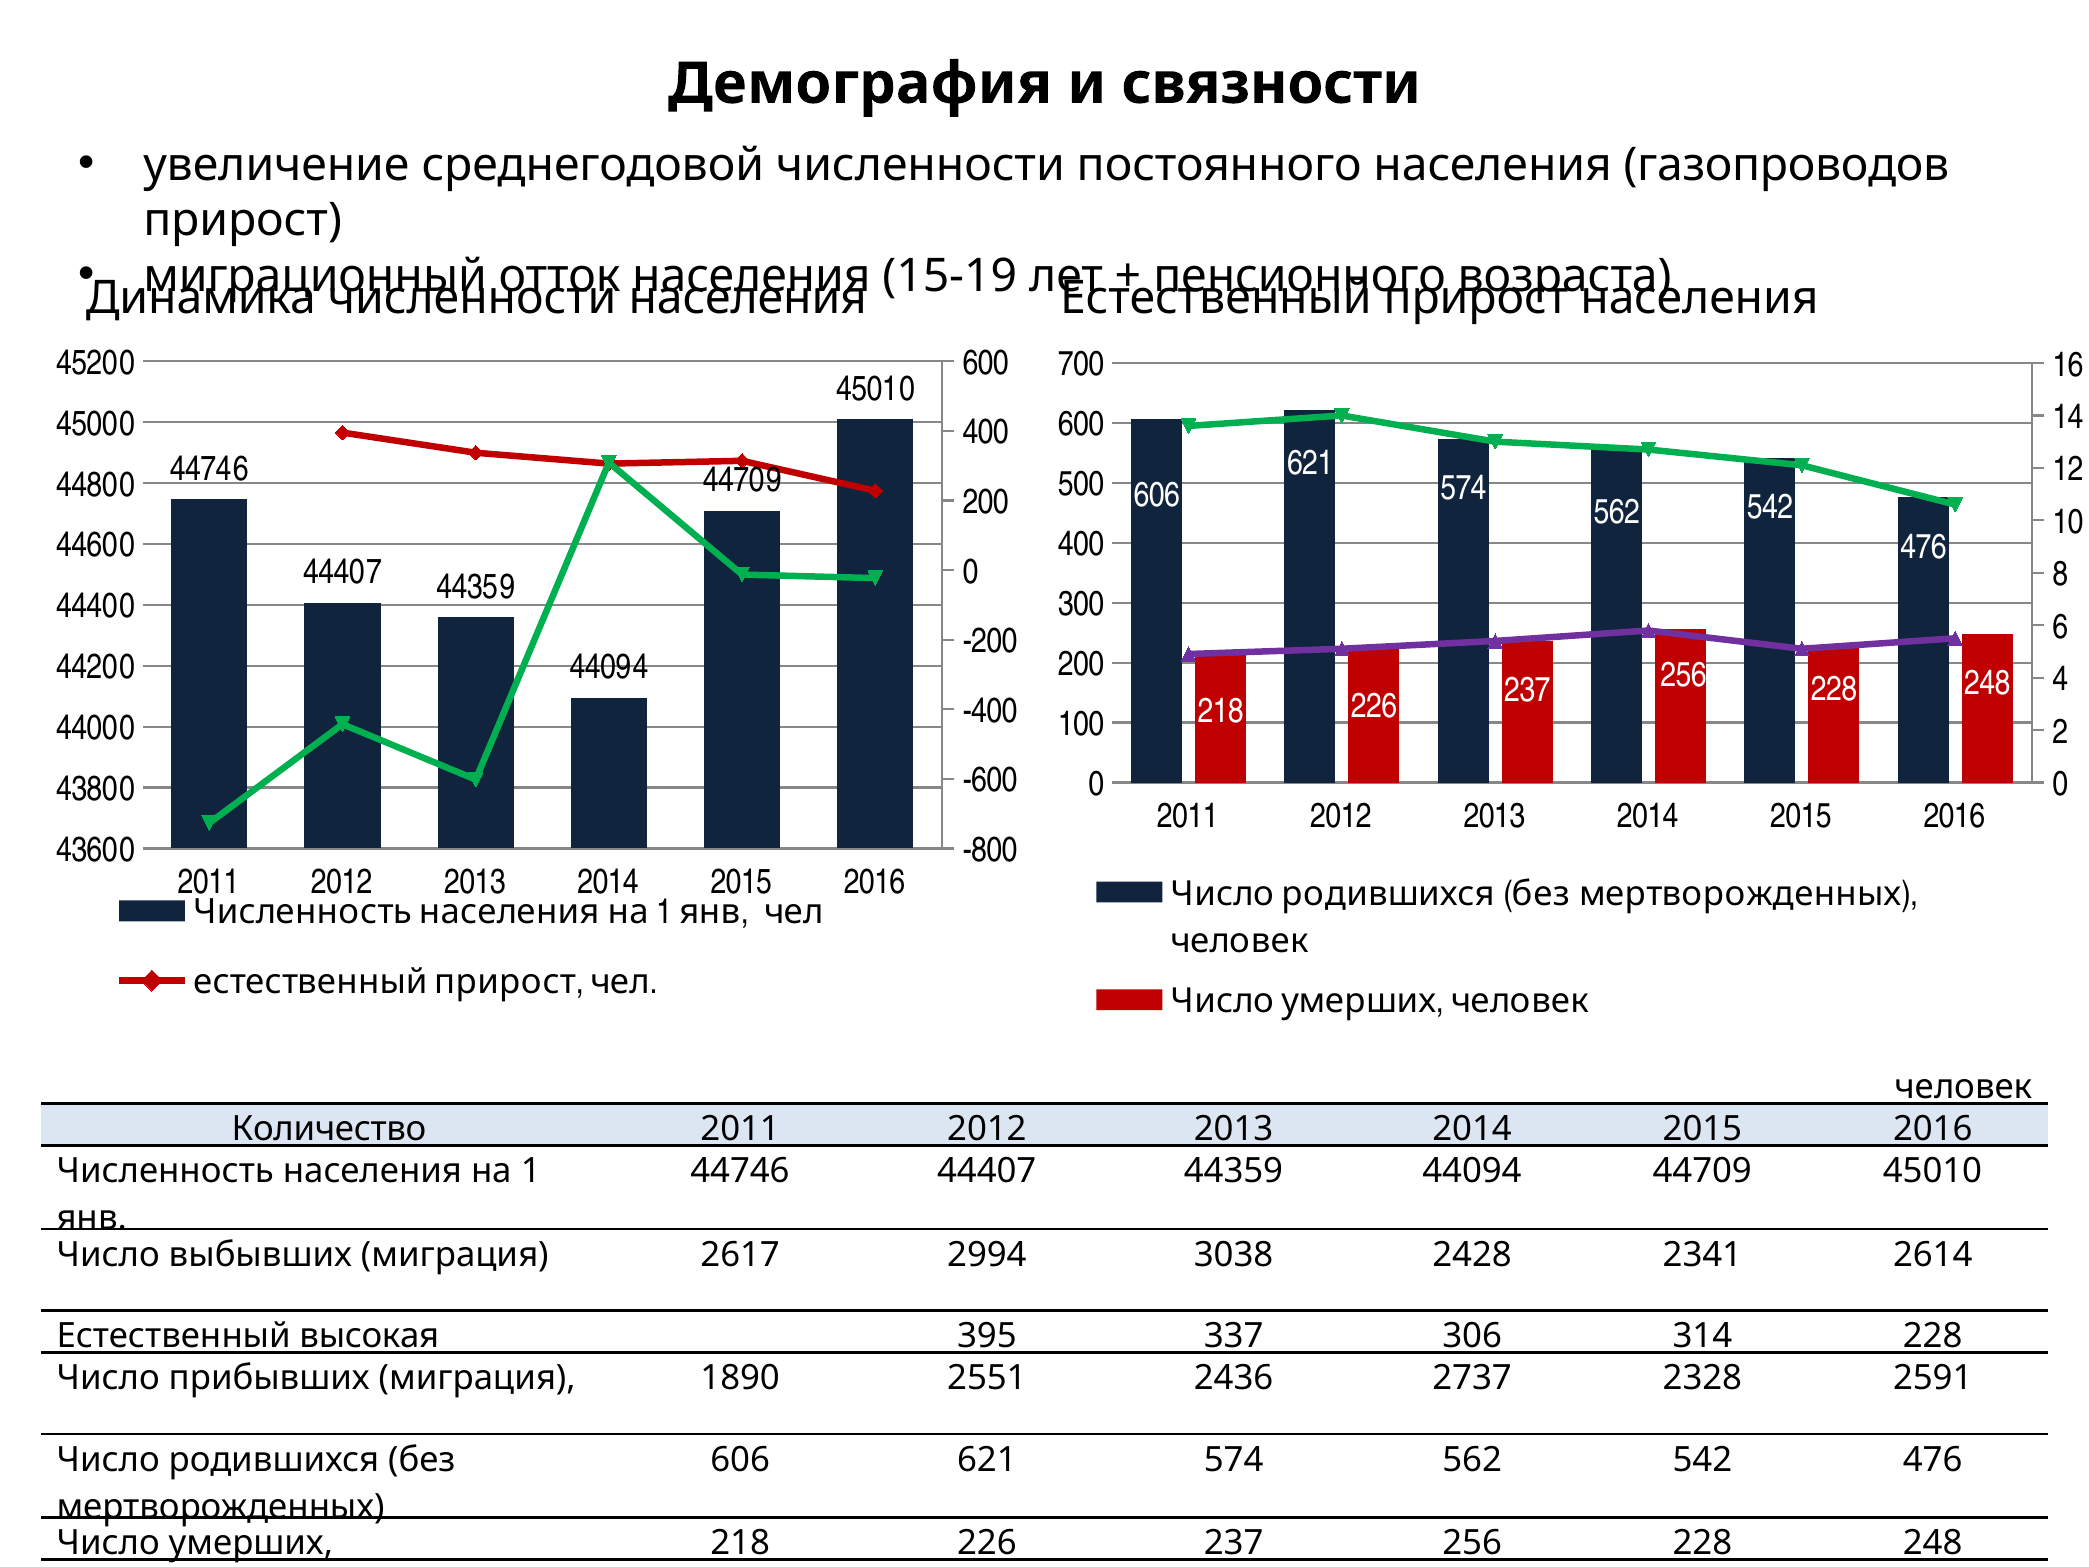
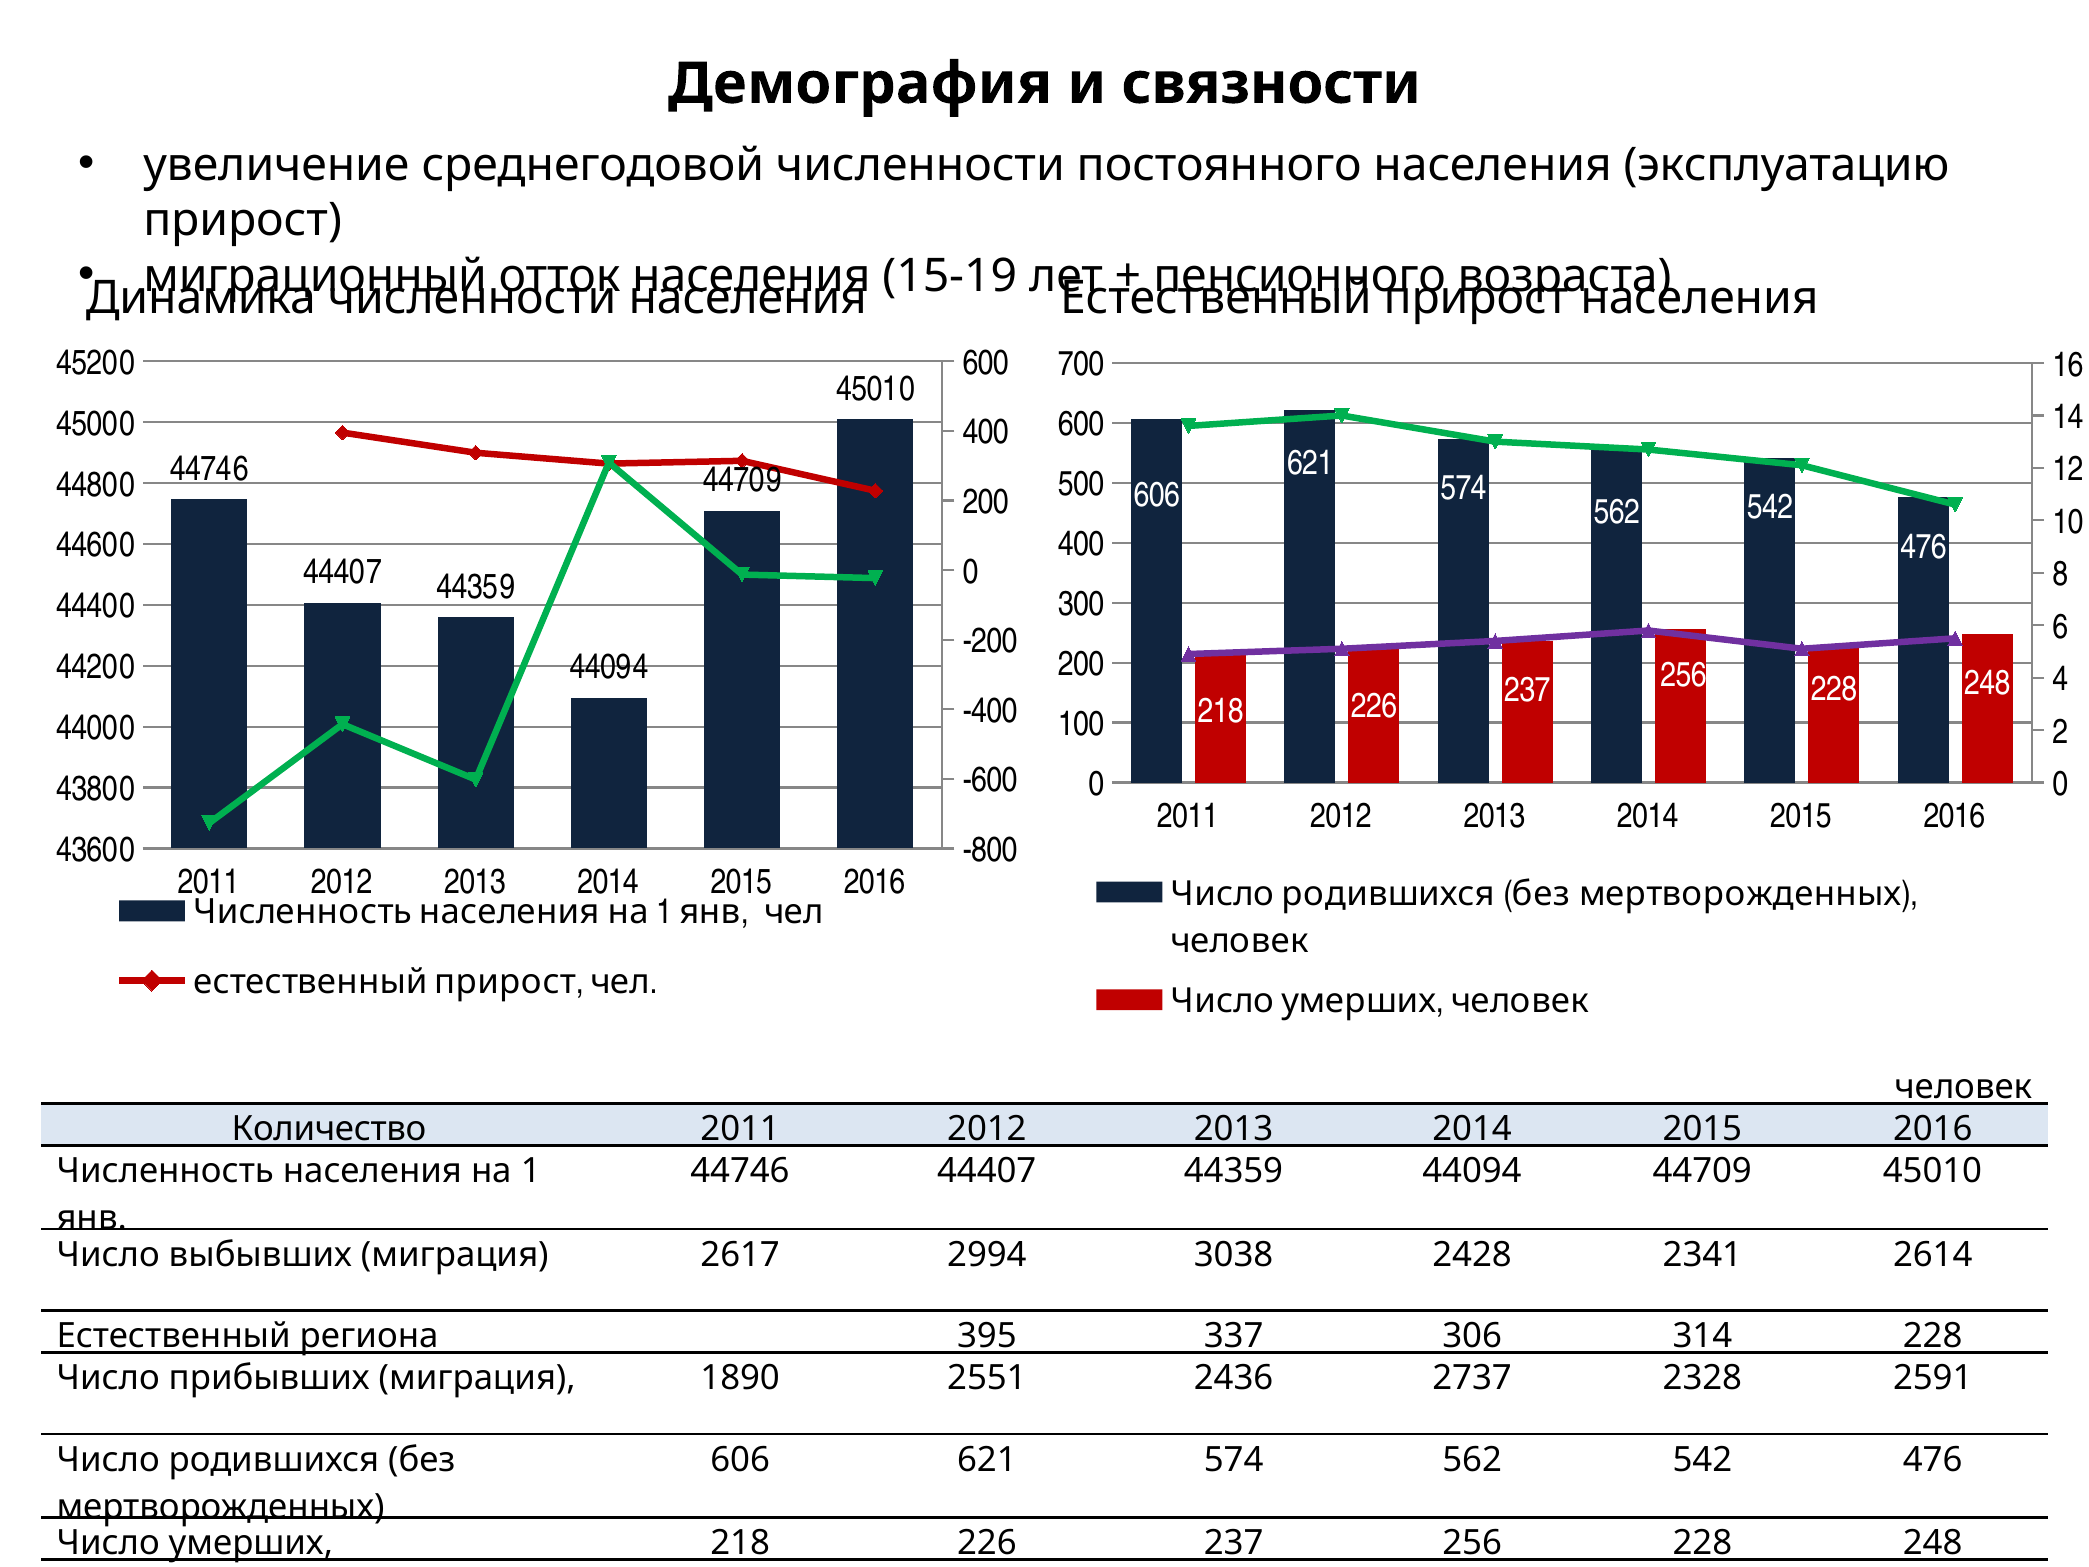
газопроводов: газопроводов -> эксплуатацию (1787, 165)
высокая: высокая -> региона (369, 1336)
